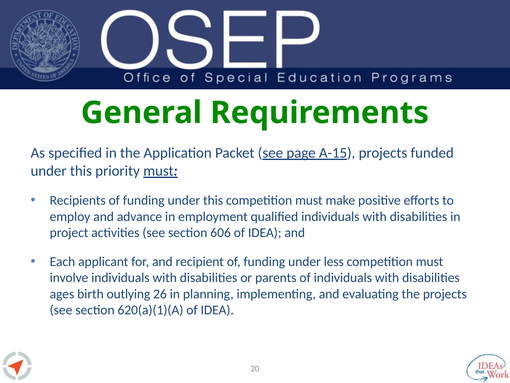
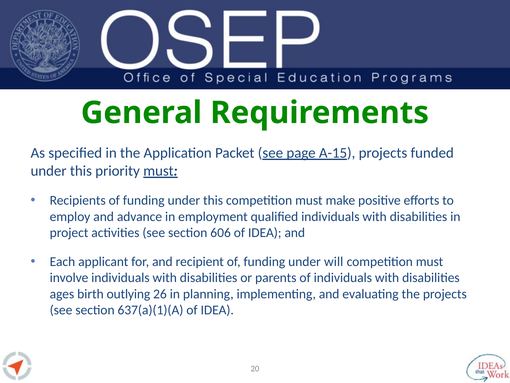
less: less -> will (334, 261)
620(a)(1)(A: 620(a)(1)(A -> 637(a)(1)(A (150, 310)
